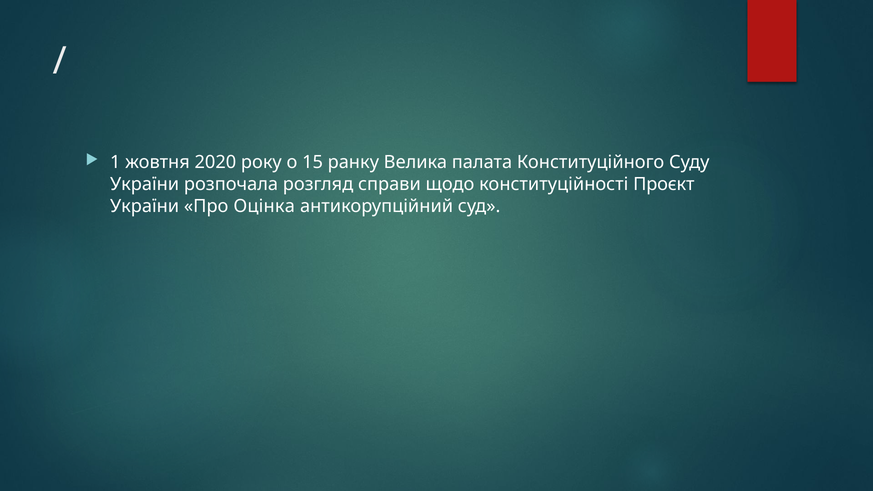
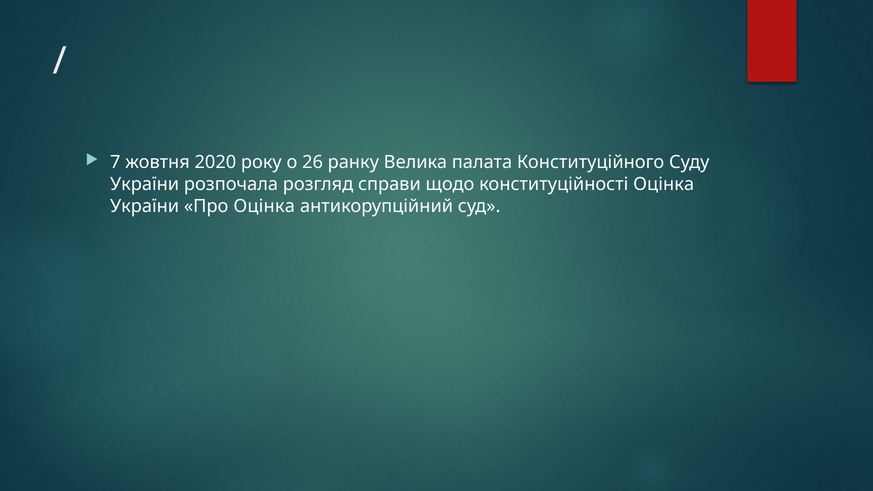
1: 1 -> 7 (115, 162)
15: 15 -> 26 (313, 162)
конституційності Проєкт: Проєкт -> Оцінка (664, 184)
